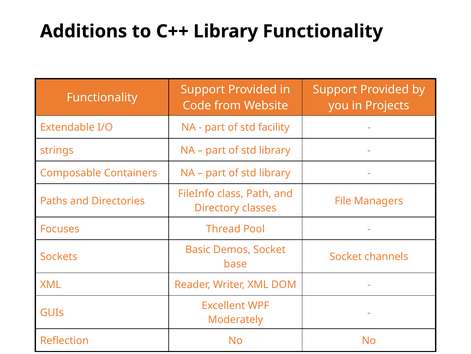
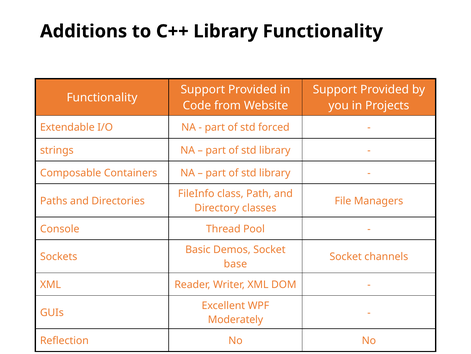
facility: facility -> forced (274, 127)
Focuses: Focuses -> Console (60, 228)
